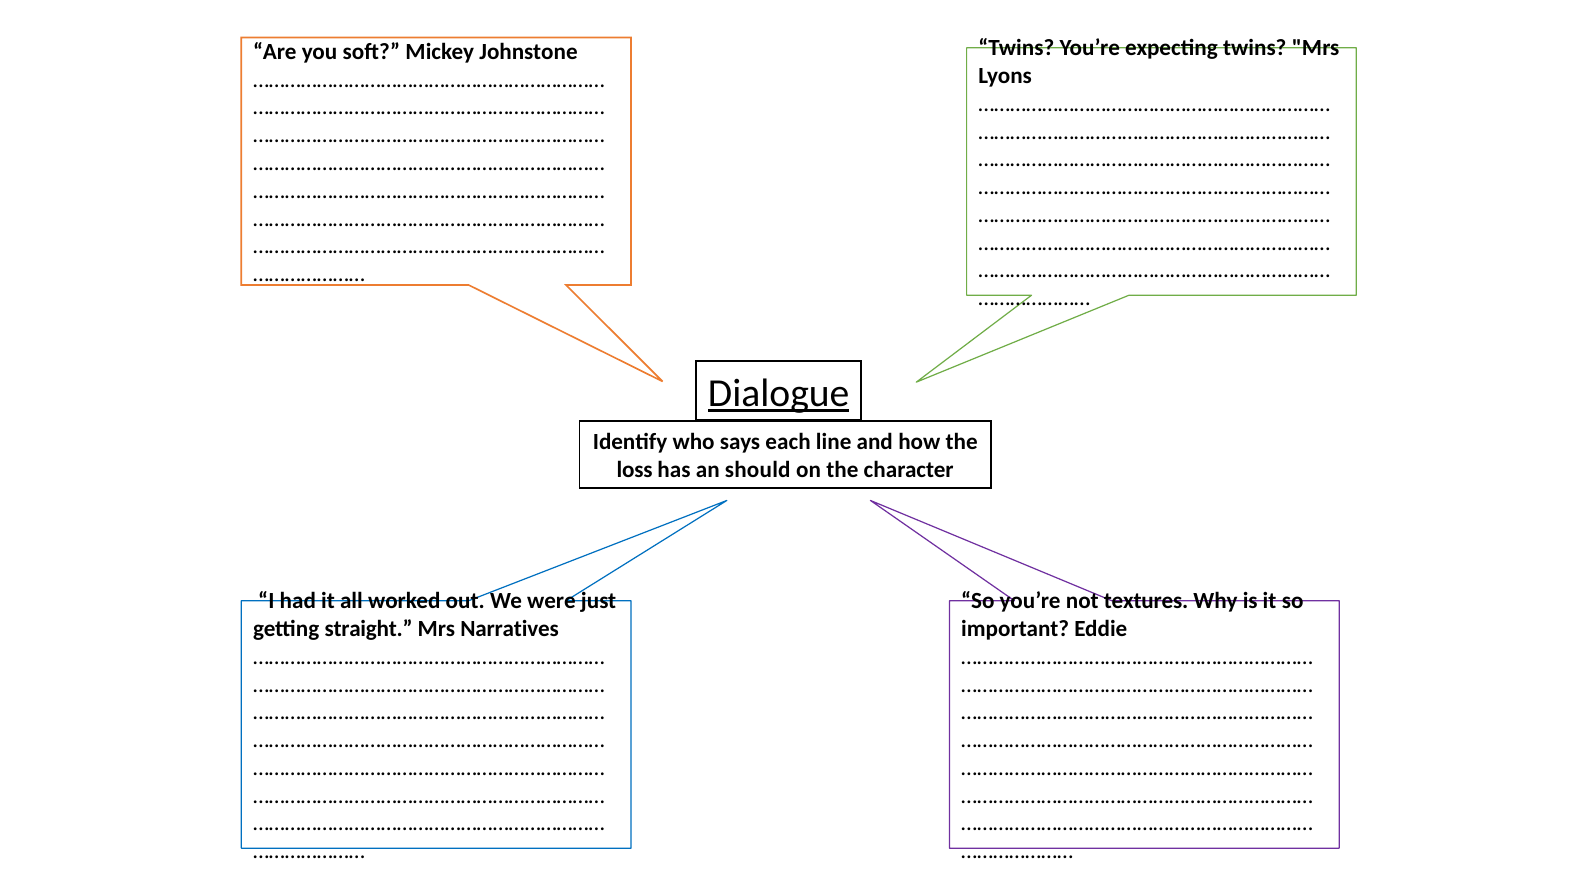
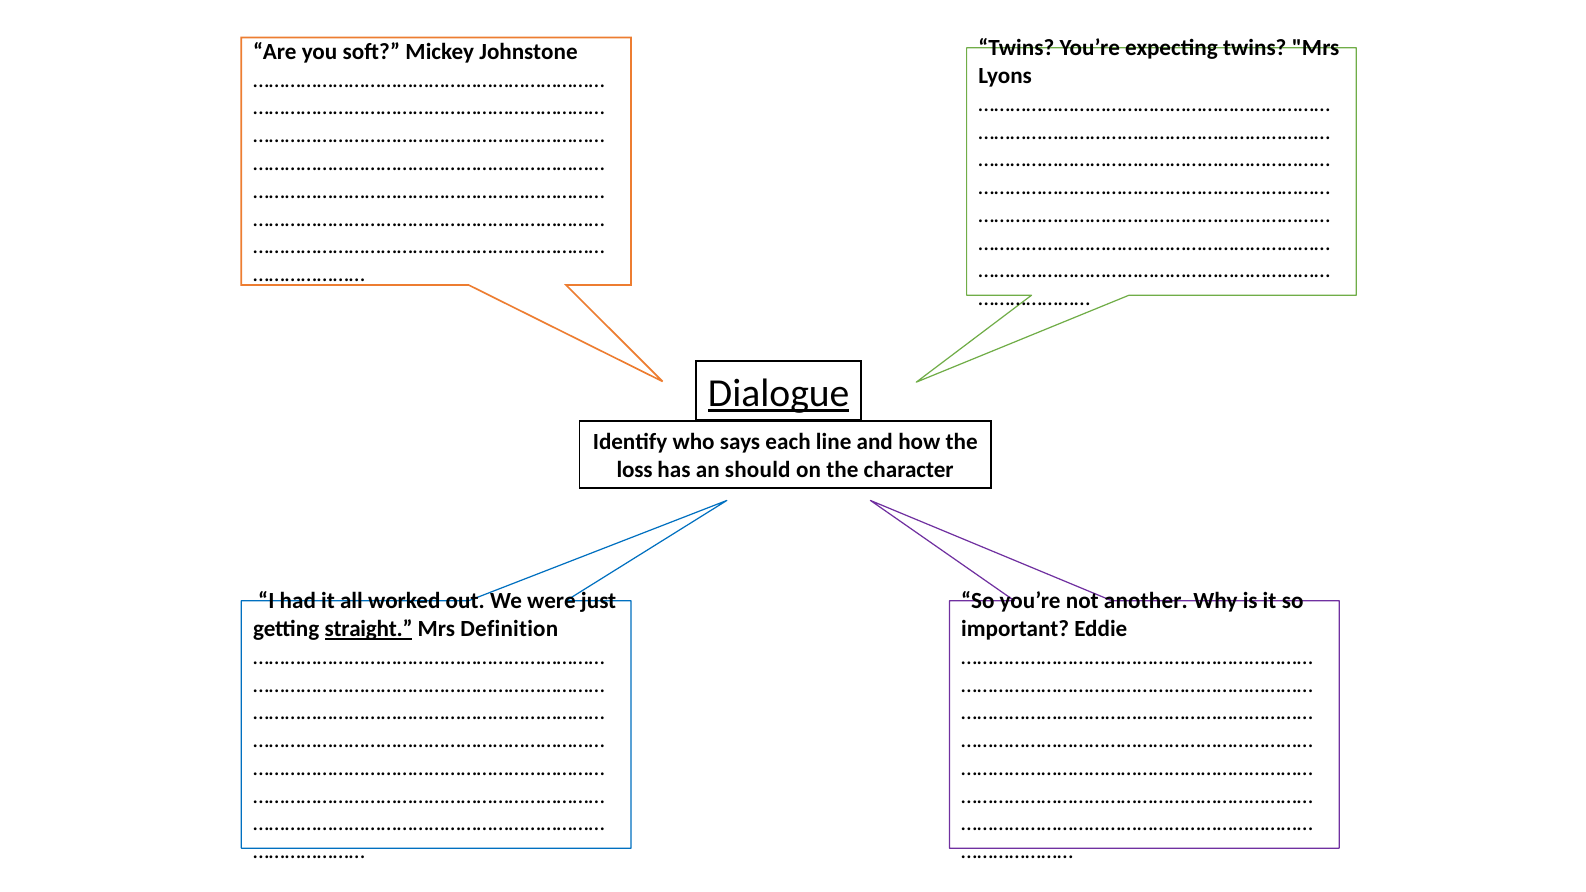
textures: textures -> another (1146, 601)
straight underline: none -> present (369, 629)
Narratives: Narratives -> Definition (509, 629)
